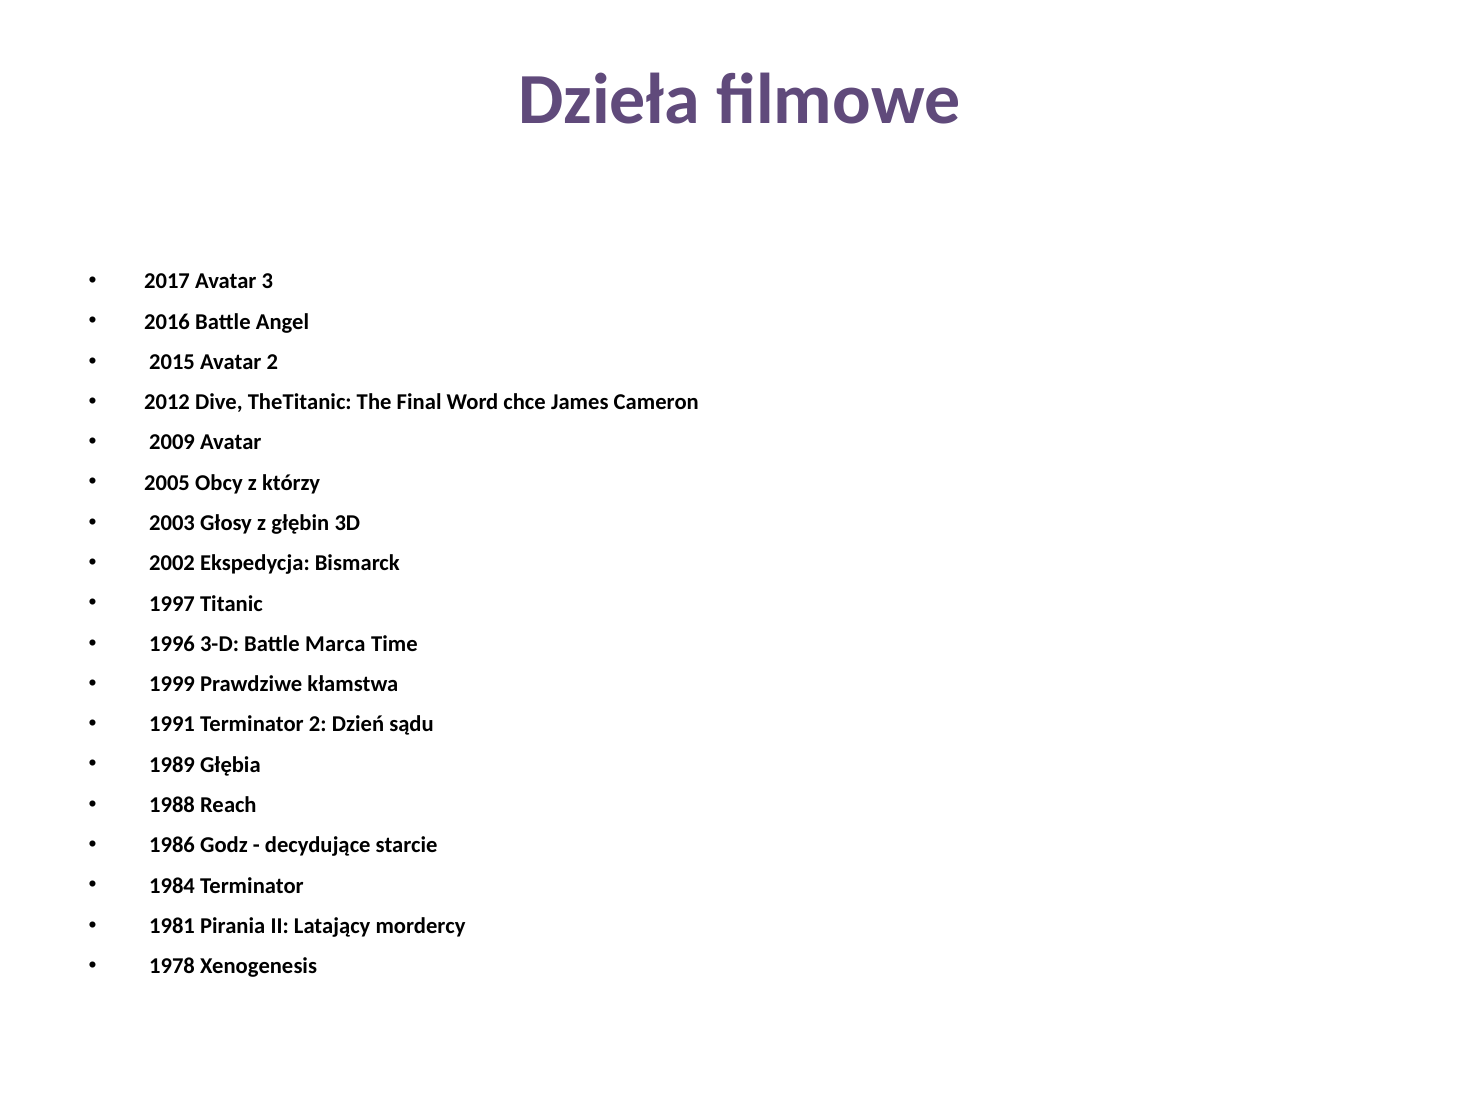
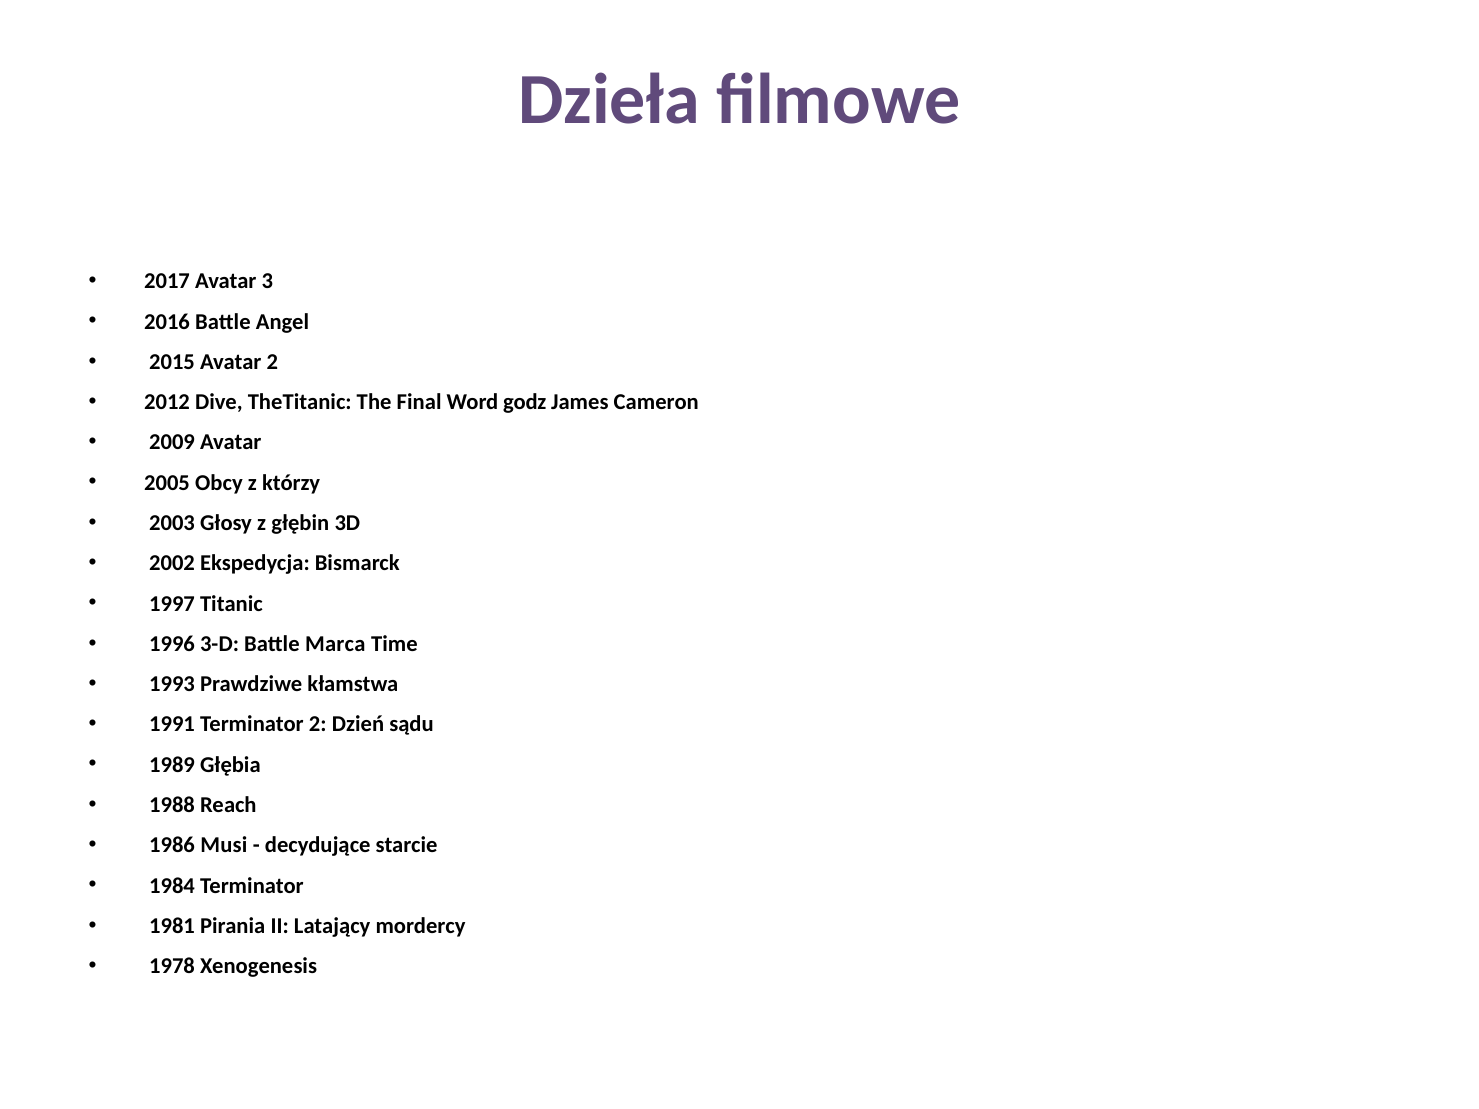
chce: chce -> godz (525, 402)
1999: 1999 -> 1993 (172, 684)
Godz: Godz -> Musi (224, 845)
